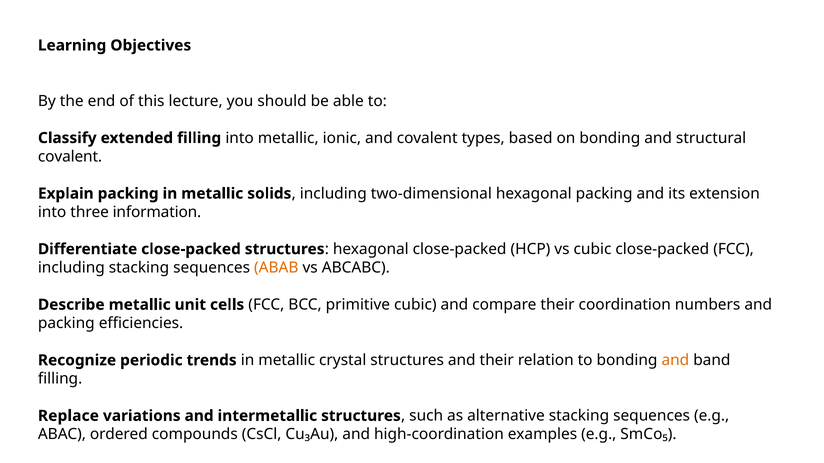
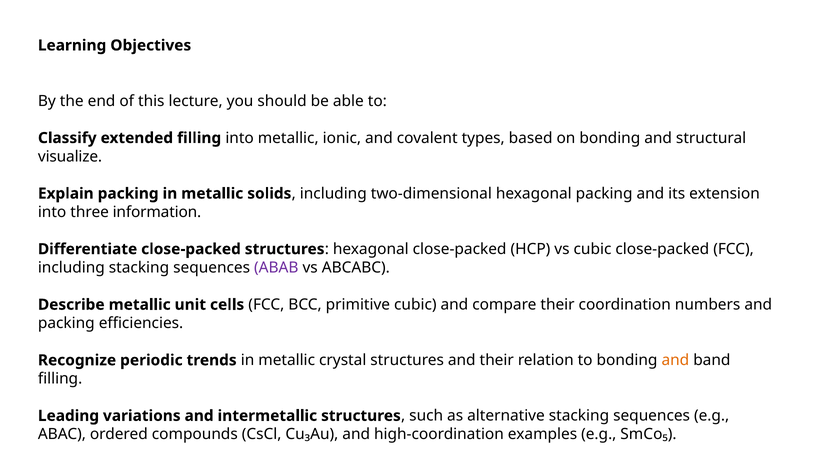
covalent: covalent -> visualize (70, 157)
ABAB colour: orange -> purple (276, 268)
Replace: Replace -> Leading (68, 416)
